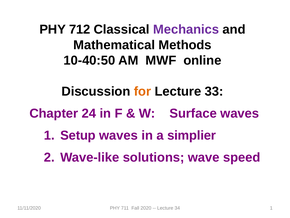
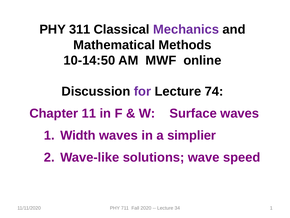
712: 712 -> 311 (80, 29)
10-40:50: 10-40:50 -> 10-14:50 (89, 60)
for colour: orange -> purple (142, 91)
33: 33 -> 74 (214, 91)
24: 24 -> 11 (89, 113)
Setup: Setup -> Width (78, 135)
